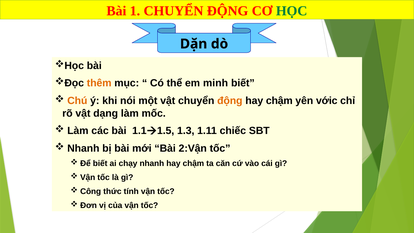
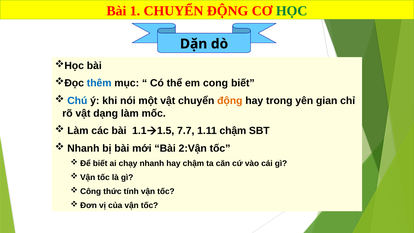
thêm colour: orange -> blue (99, 83)
minh: minh -> cong (216, 83)
Chú colour: orange -> blue (77, 101)
chậm: chậm -> trong (279, 101)
vớic: vớic -> gian (327, 101)
1.3: 1.3 -> 7.7 (186, 131)
1.11 chiếc: chiếc -> chậm (233, 131)
